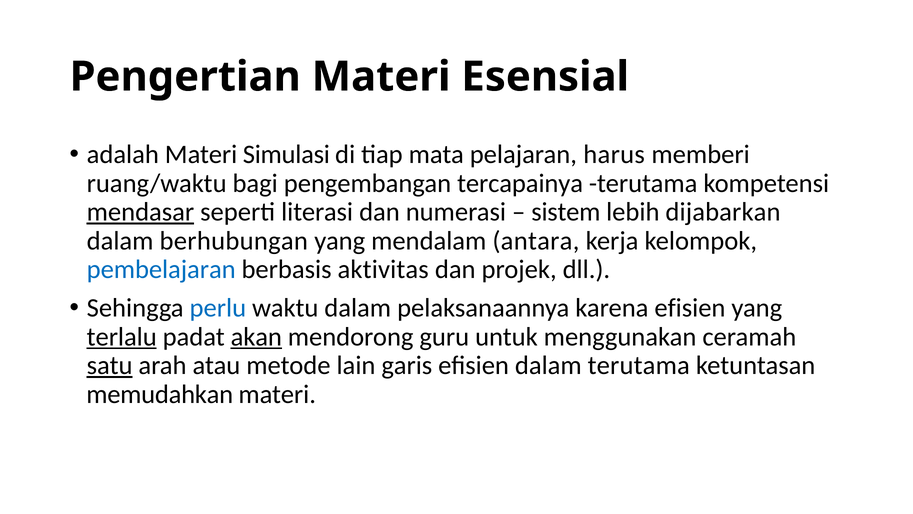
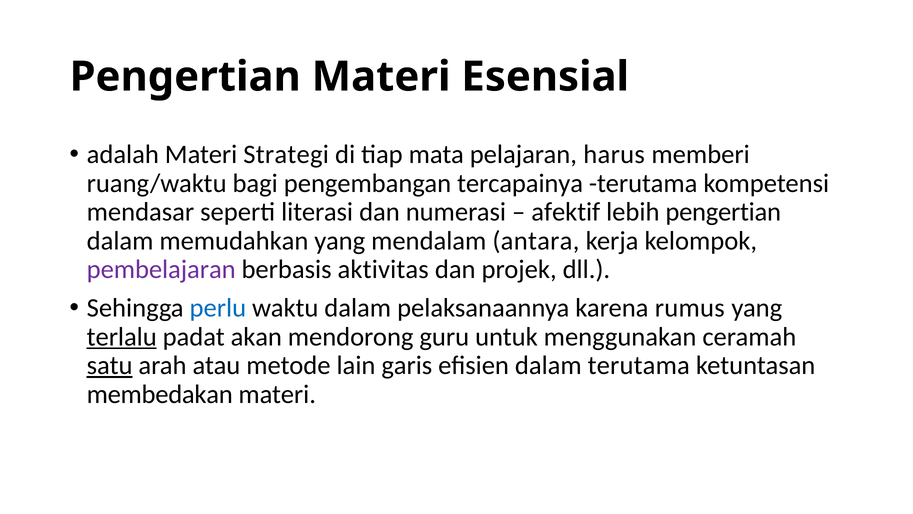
Simulasi: Simulasi -> Strategi (286, 154)
mendasar underline: present -> none (140, 212)
sistem: sistem -> afektif (566, 212)
lebih dijabarkan: dijabarkan -> pengertian (723, 212)
berhubungan: berhubungan -> memudahkan (234, 241)
pembelajaran colour: blue -> purple (161, 269)
karena efisien: efisien -> rumus (690, 308)
akan underline: present -> none (256, 336)
memudahkan: memudahkan -> membedakan (160, 394)
